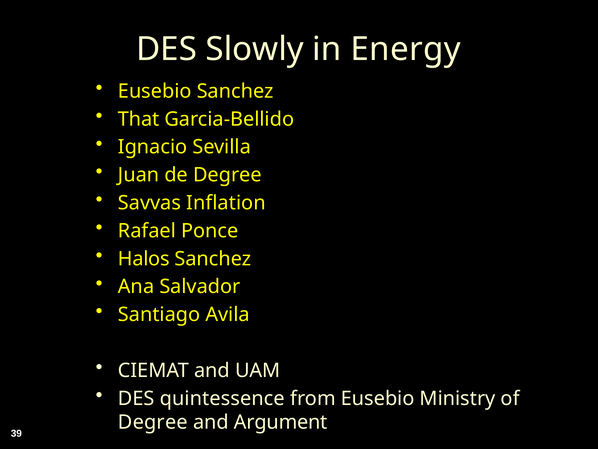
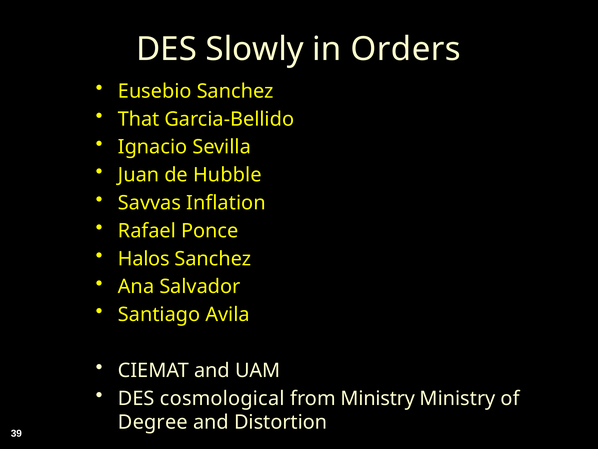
Energy: Energy -> Orders (406, 49)
de Degree: Degree -> Hubble (227, 175)
quintessence: quintessence -> cosmological (222, 398)
from Eusebio: Eusebio -> Ministry (378, 398)
Argument: Argument -> Distortion (281, 422)
